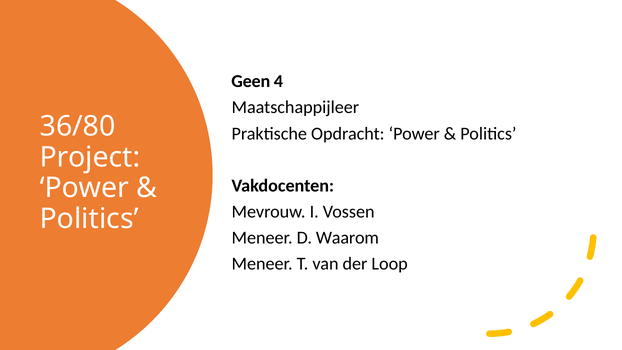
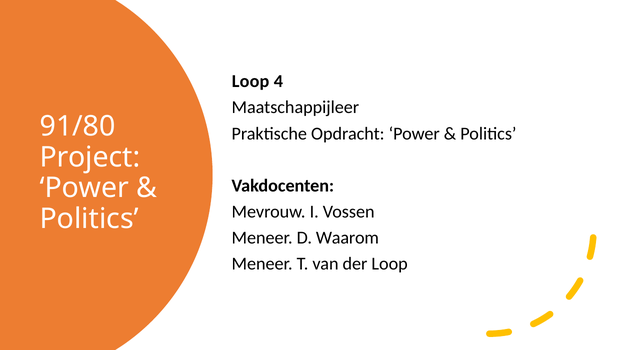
Geen: Geen -> Loop (251, 81)
36/80: 36/80 -> 91/80 (78, 126)
